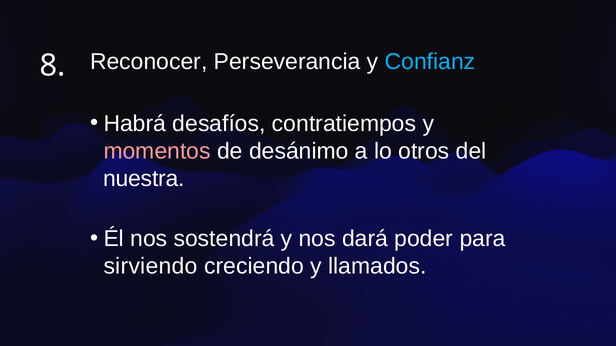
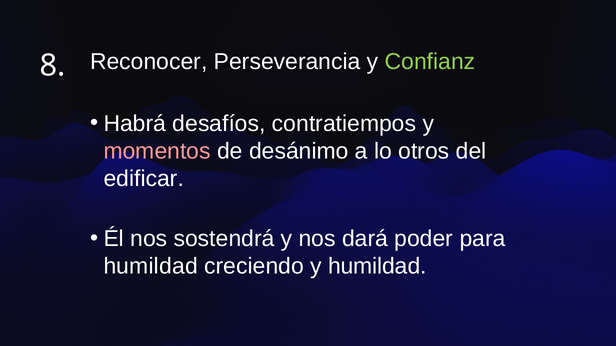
Confianz colour: light blue -> light green (430, 62)
nuestra: nuestra -> edificar (144, 179)
sirviendo: sirviendo -> humildad (151, 267)
y llamados: llamados -> humildad (377, 267)
